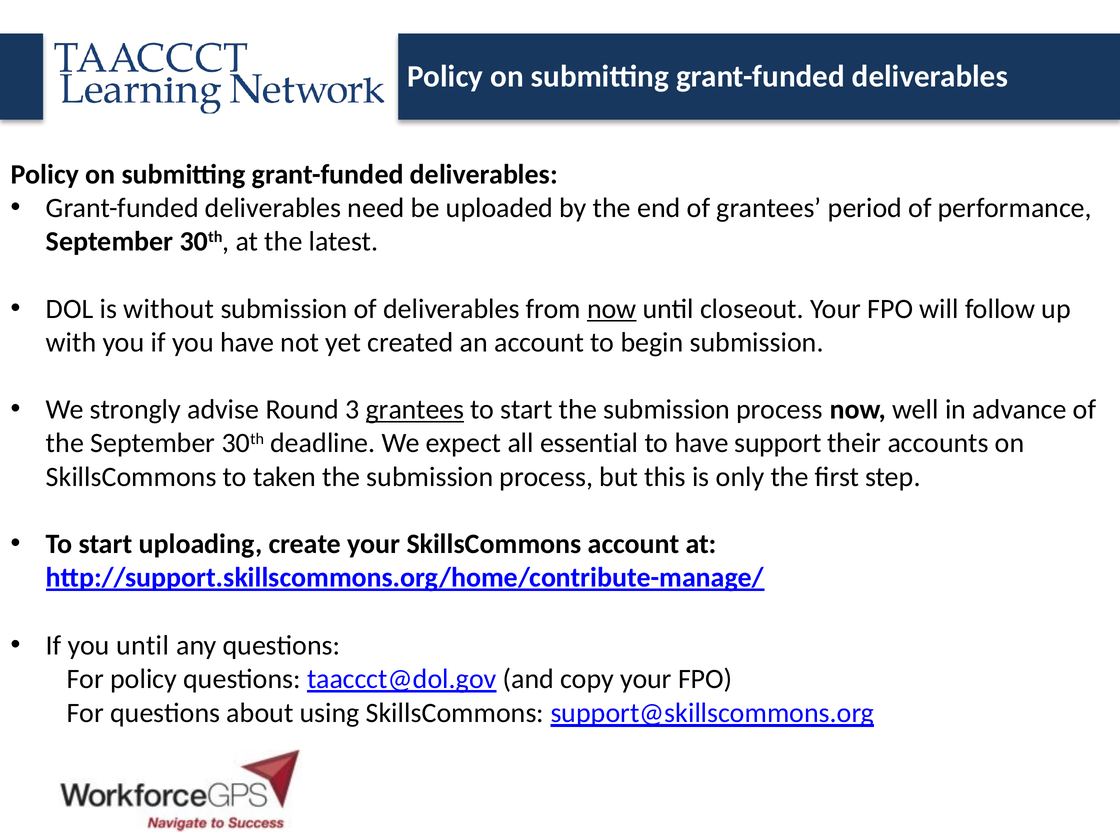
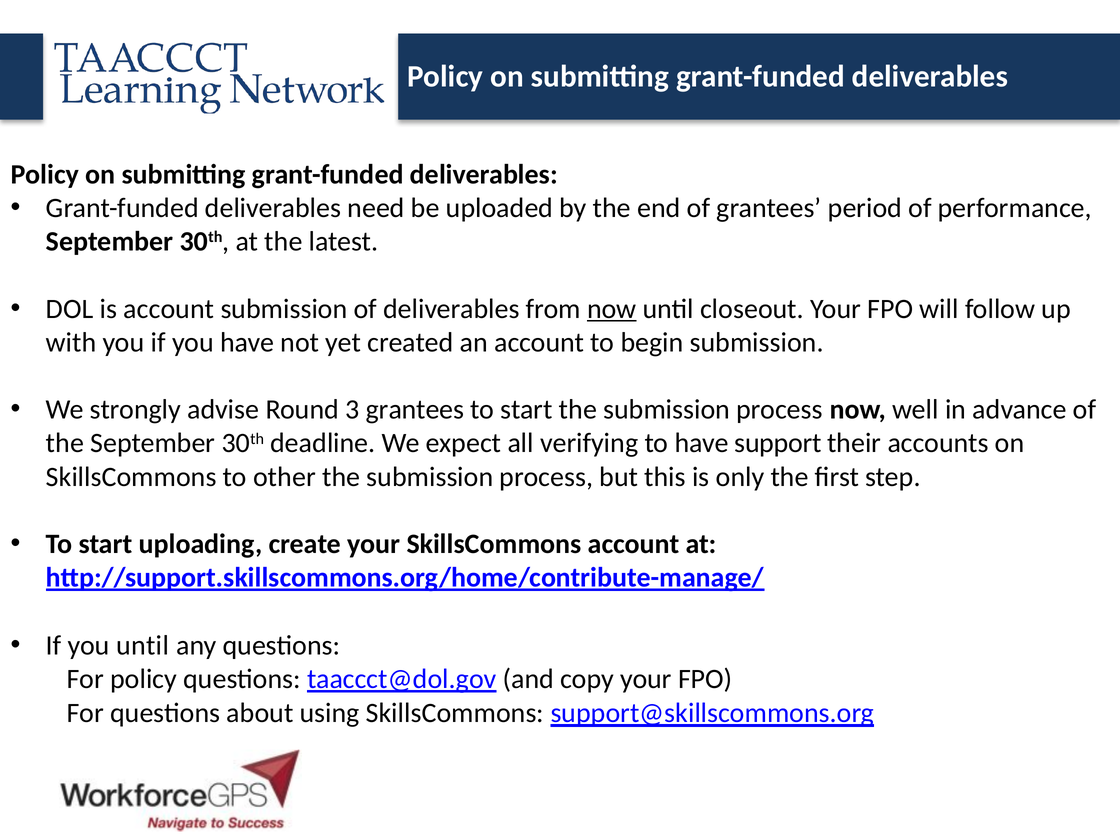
is without: without -> account (169, 309)
grantees underline: present -> none (415, 410)
essential: essential -> verifying (589, 443)
taken: taken -> other (284, 477)
